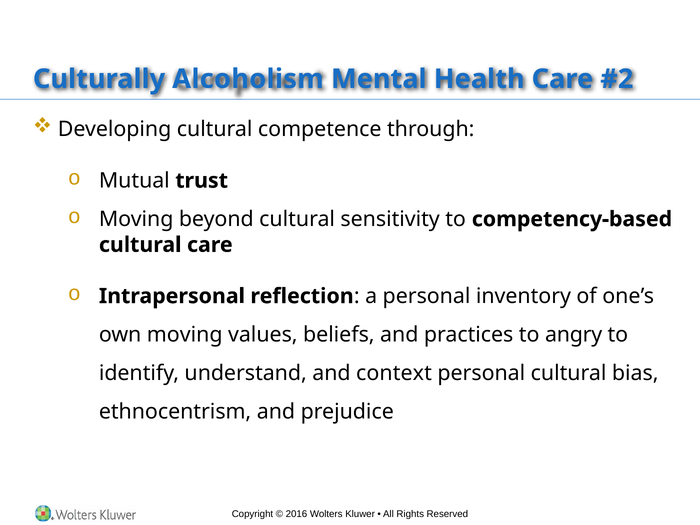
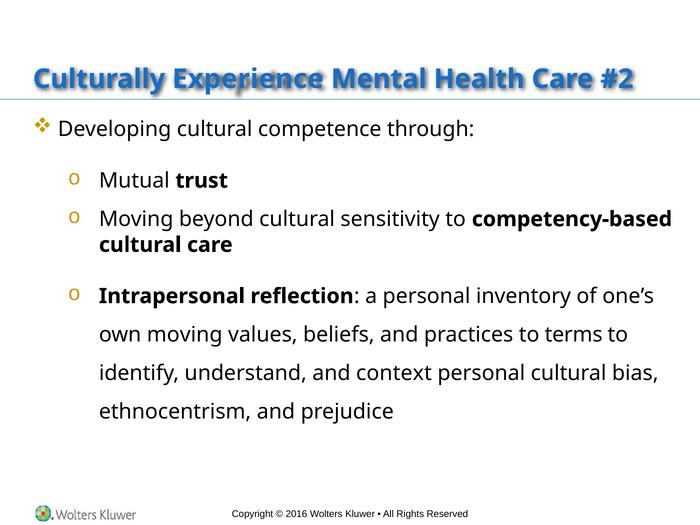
Alcoholism: Alcoholism -> Experience (248, 79)
angry: angry -> terms (574, 335)
